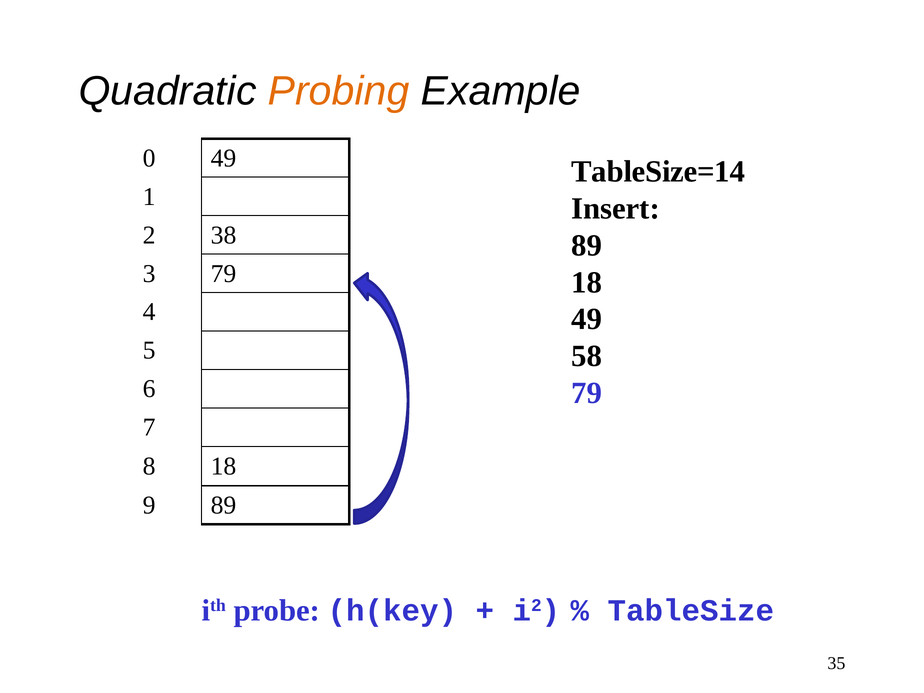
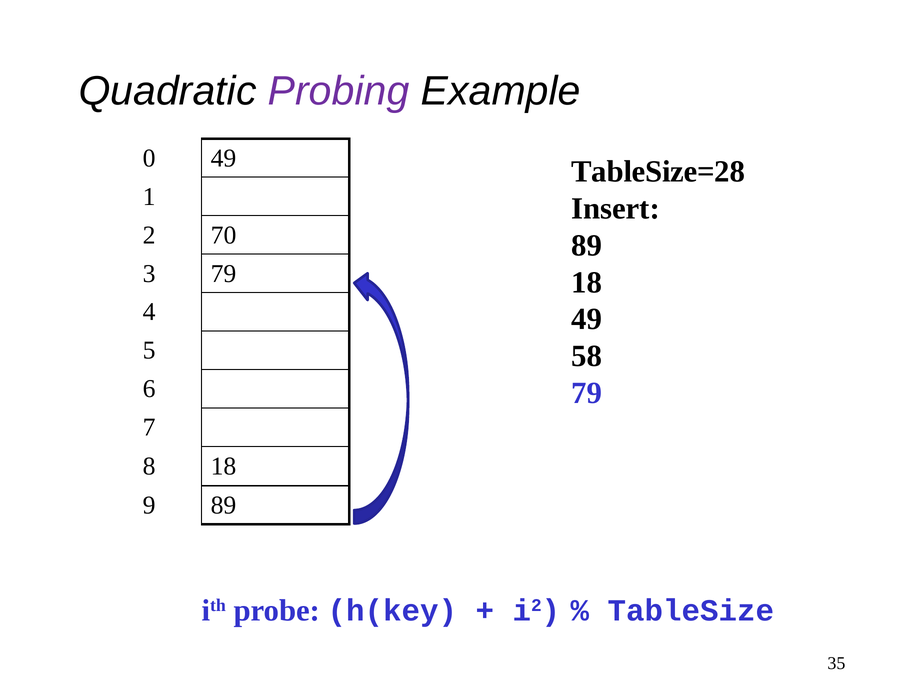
Probing colour: orange -> purple (339, 91)
TableSize=14: TableSize=14 -> TableSize=28 (658, 171)
38: 38 -> 70 (224, 235)
